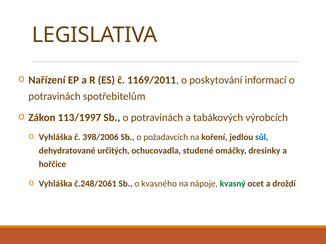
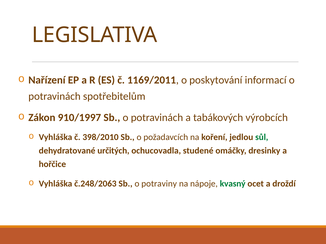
113/1997: 113/1997 -> 910/1997 (79, 118)
398/2006: 398/2006 -> 398/2010 (101, 137)
sůl colour: blue -> green (262, 137)
č.248/2061: č.248/2061 -> č.248/2063 (95, 184)
kvasného: kvasného -> potraviny (159, 184)
